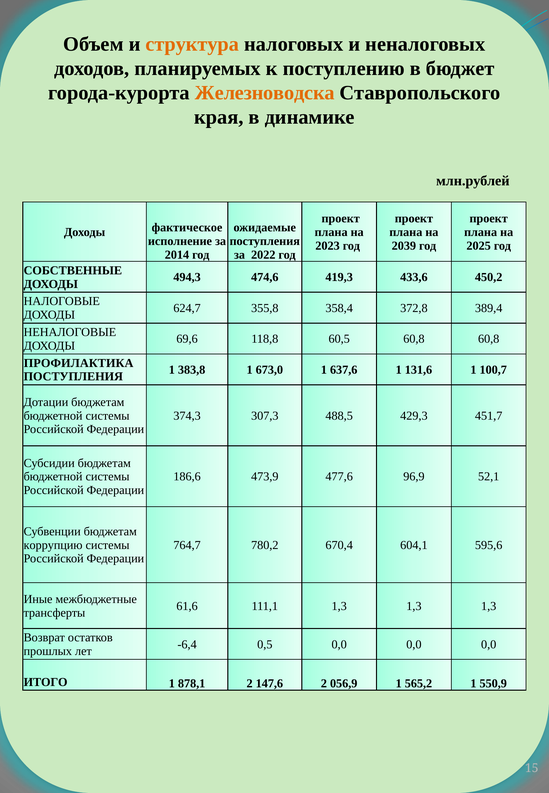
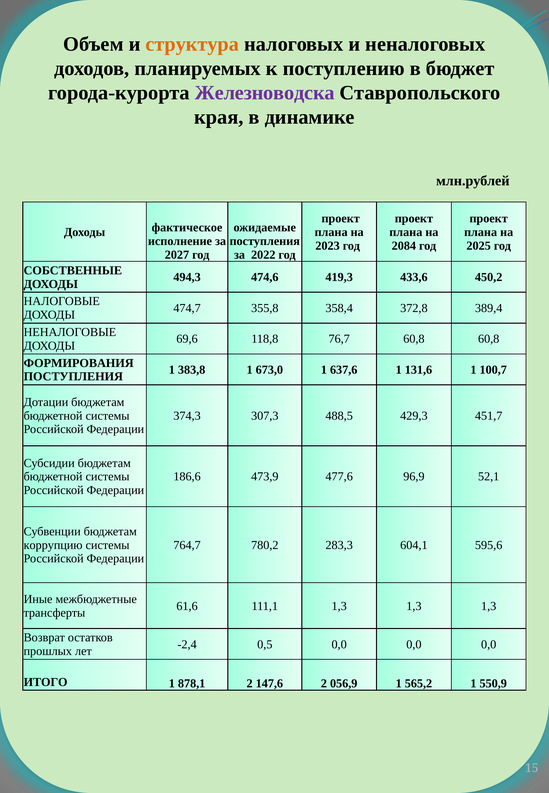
Железноводска colour: orange -> purple (265, 93)
2039: 2039 -> 2084 (404, 246)
2014: 2014 -> 2027 (177, 255)
624,7: 624,7 -> 474,7 (187, 308)
60,5: 60,5 -> 76,7 (339, 339)
ПРОФИЛАКТИКА: ПРОФИЛАКТИКА -> ФОРМИРОВАНИЯ (79, 363)
670,4: 670,4 -> 283,3 (339, 545)
-6,4: -6,4 -> -2,4 (187, 644)
